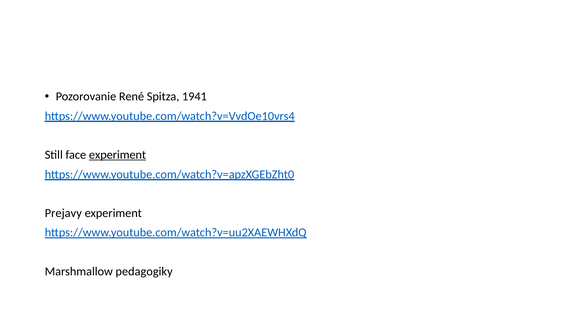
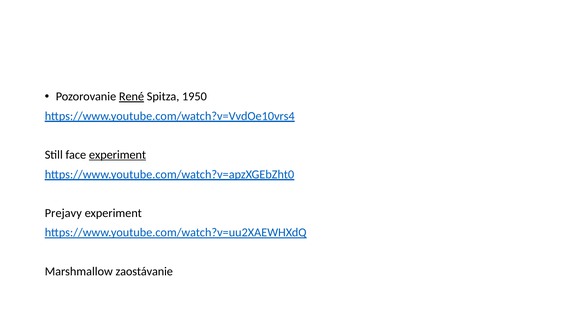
René underline: none -> present (131, 97)
1941: 1941 -> 1950 (194, 97)
pedagogiky: pedagogiky -> zaostávanie (144, 272)
